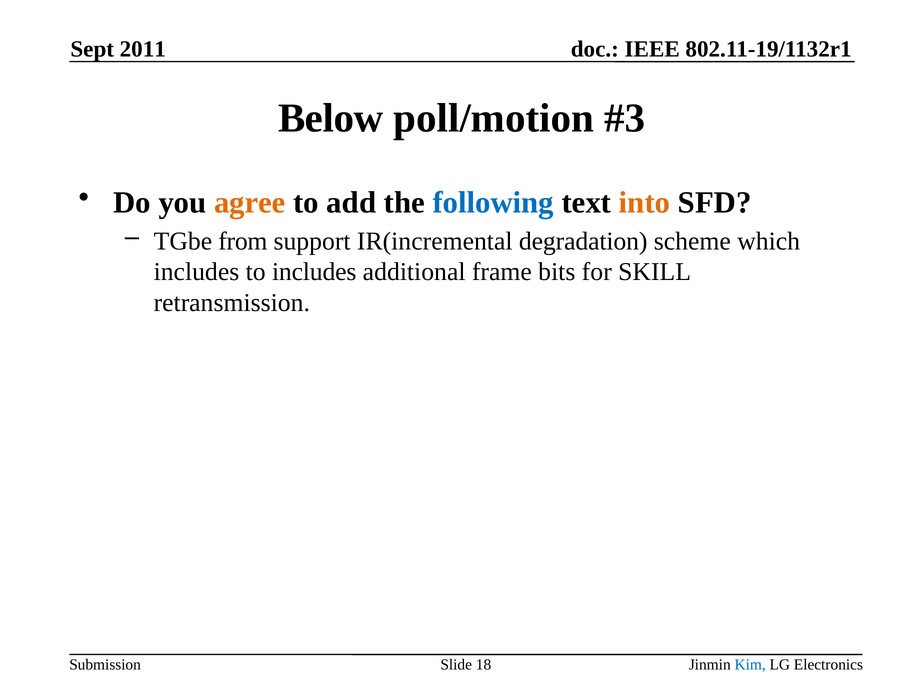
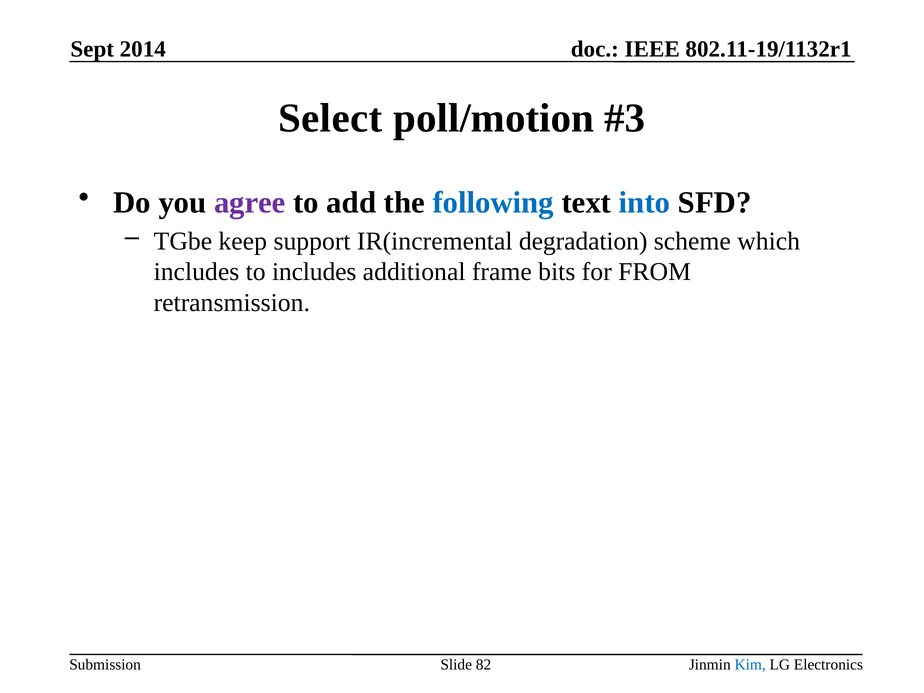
2011: 2011 -> 2014 (143, 49)
Below: Below -> Select (330, 118)
agree colour: orange -> purple (250, 202)
into colour: orange -> blue (644, 202)
from: from -> keep (243, 241)
SKILL: SKILL -> FROM (655, 272)
18: 18 -> 82 (484, 665)
